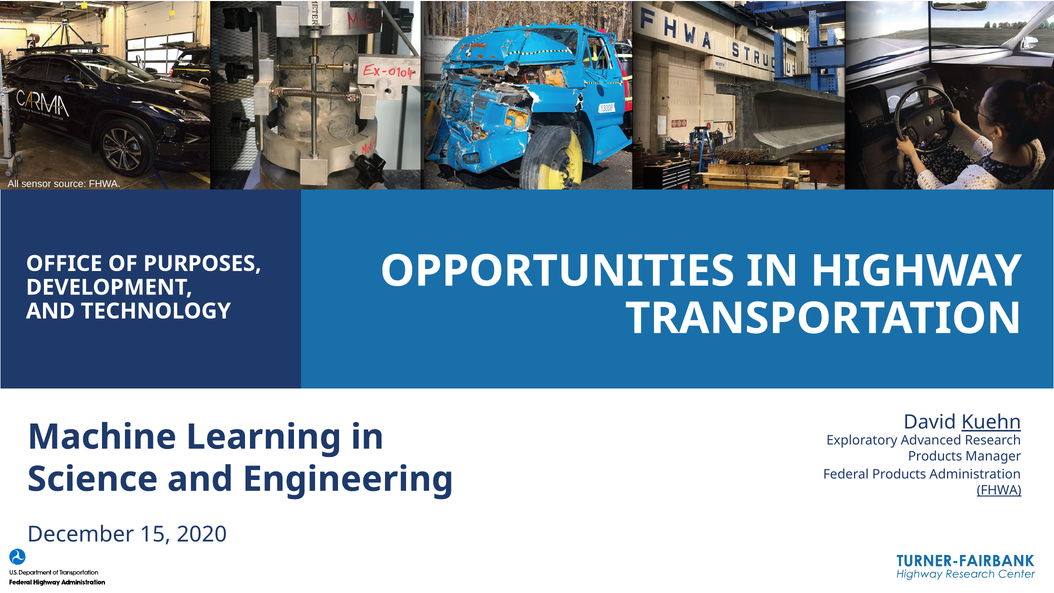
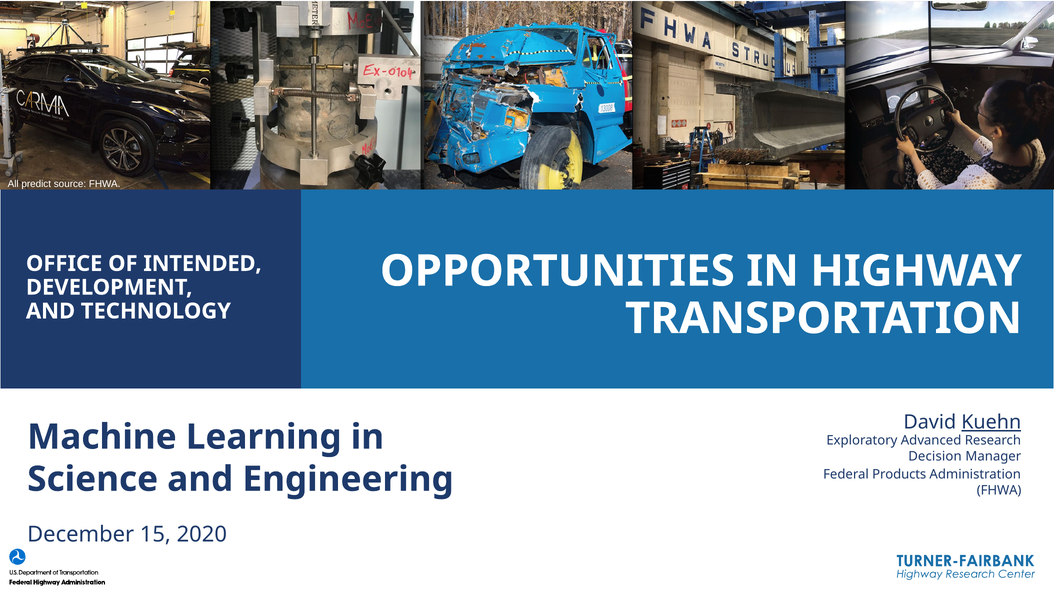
sensor: sensor -> predict (36, 184)
PURPOSES: PURPOSES -> INTENDED (202, 264)
Products: Products -> Decision (935, 456)
FHWA underline: present -> none (999, 490)
